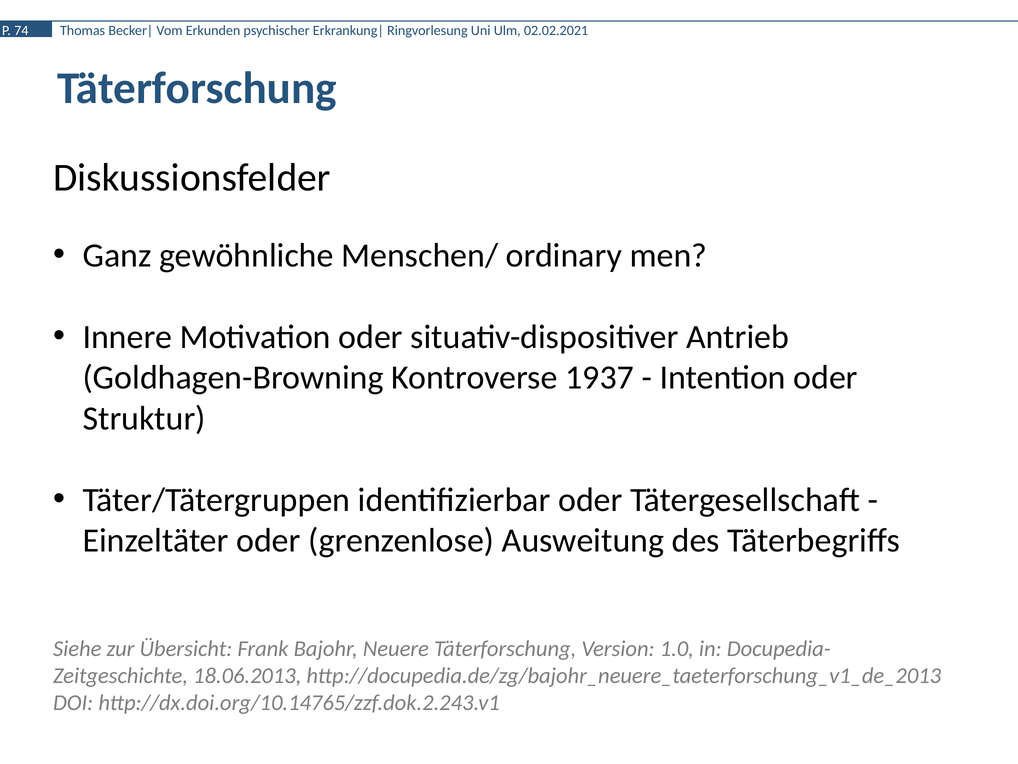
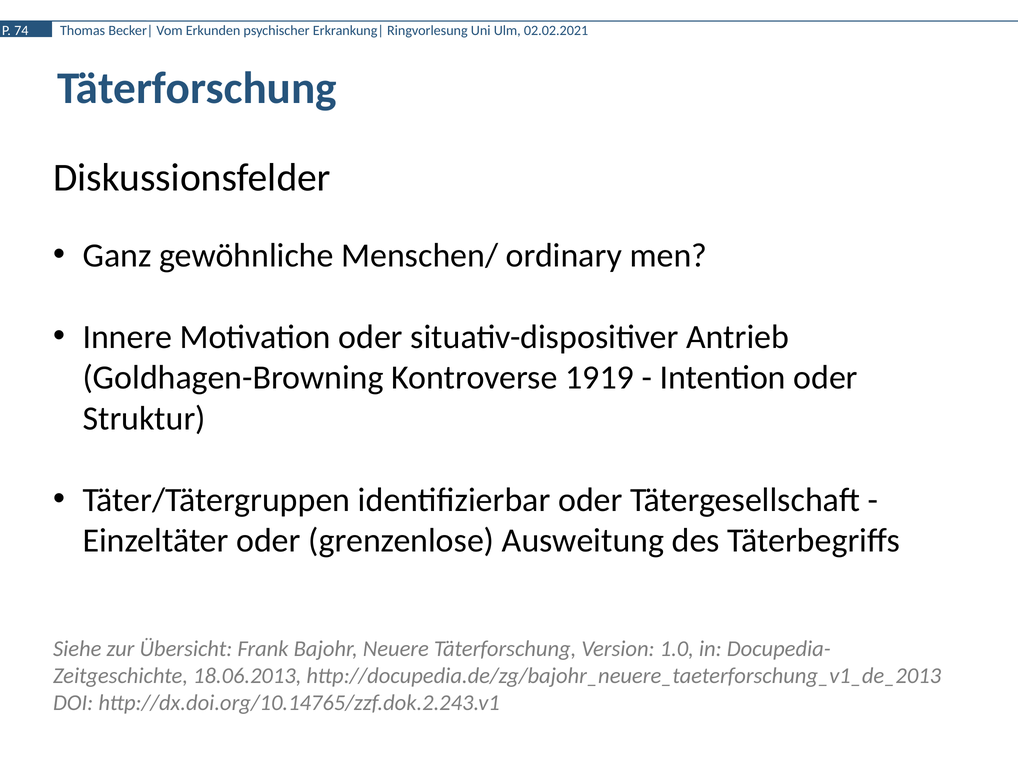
1937: 1937 -> 1919 (600, 378)
